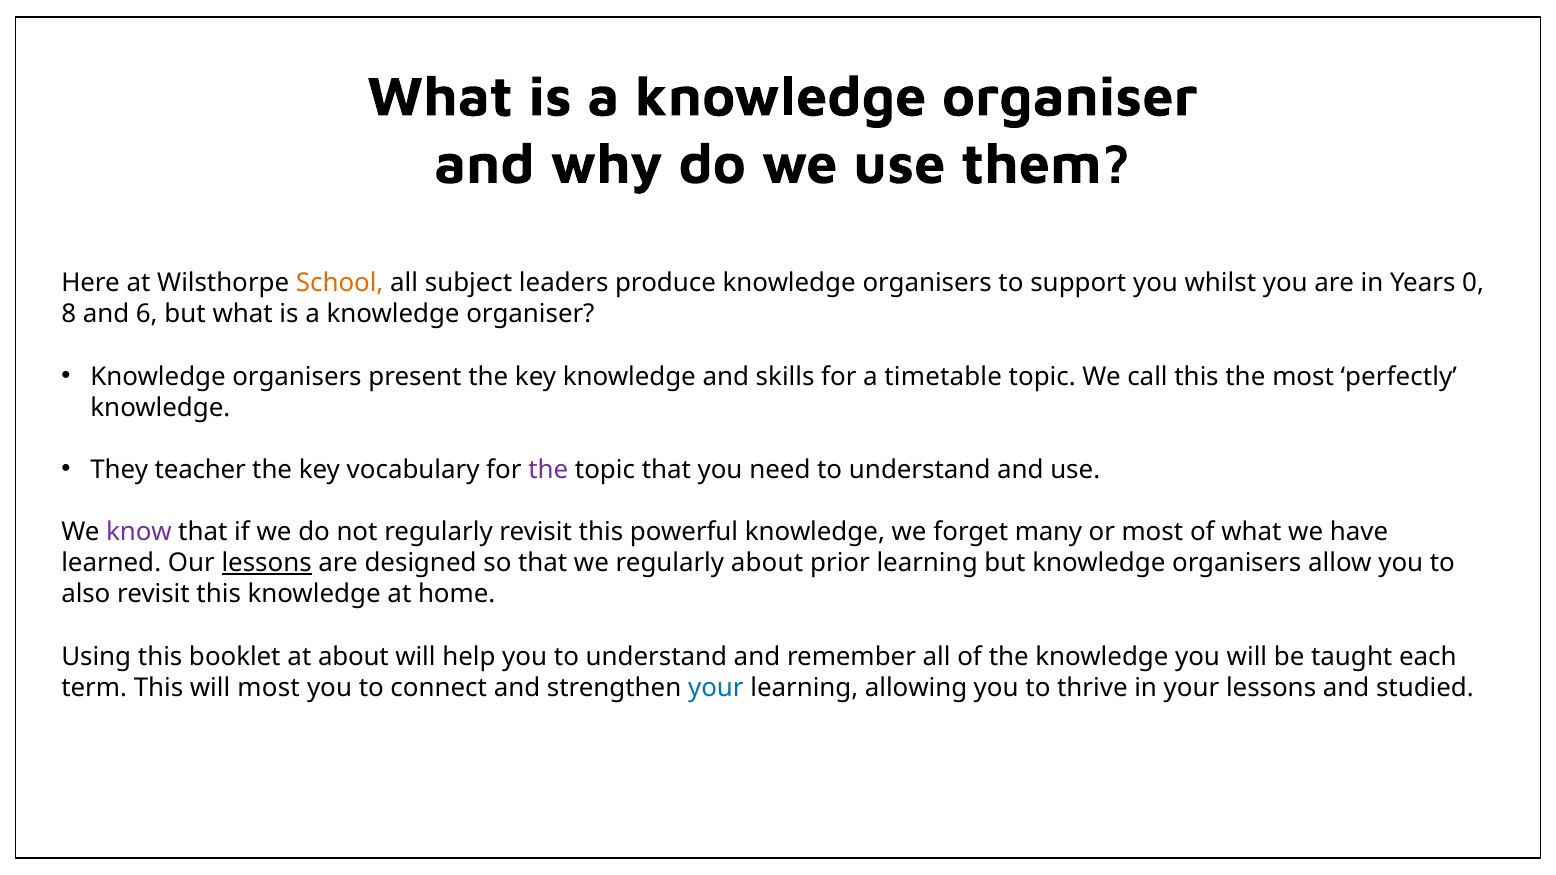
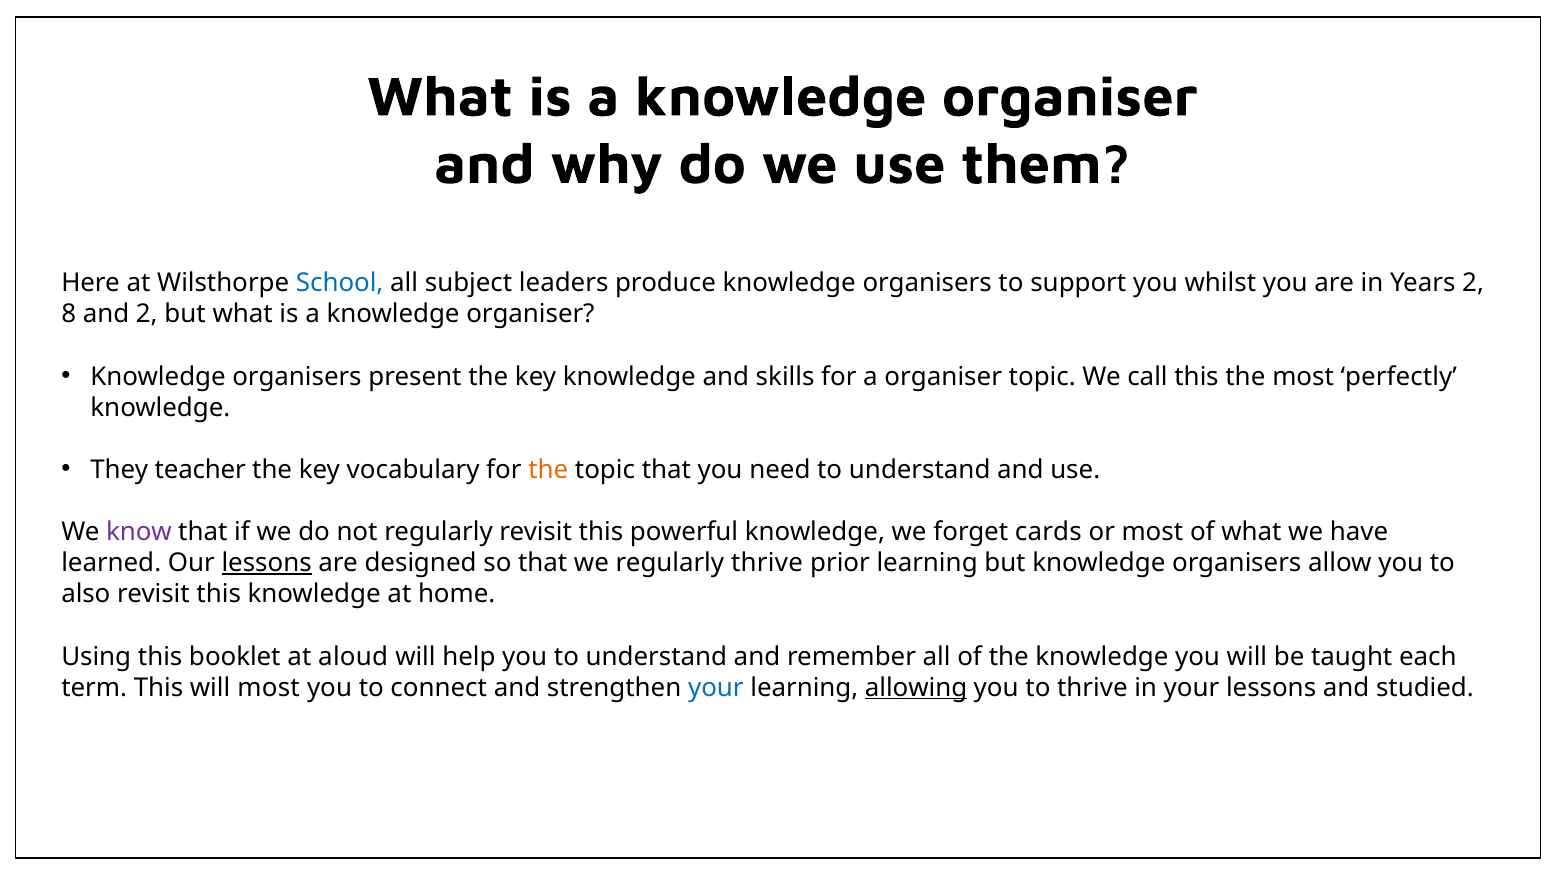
School colour: orange -> blue (340, 283)
Years 0: 0 -> 2 (1473, 283)
and 6: 6 -> 2 (147, 314)
a timetable: timetable -> organiser (943, 377)
the colour: purple -> orange (548, 470)
many: many -> cards (1048, 532)
regularly about: about -> thrive (767, 563)
at about: about -> aloud (353, 657)
allowing underline: none -> present (916, 688)
